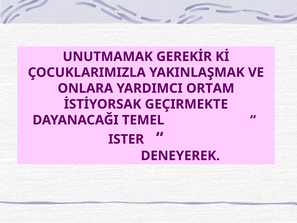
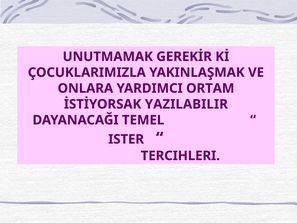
GEÇIRMEKTE: GEÇIRMEKTE -> YAZILABILIR (186, 104)
DENEYEREK: DENEYEREK -> TERCIHLERI (180, 156)
